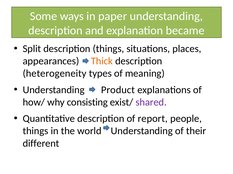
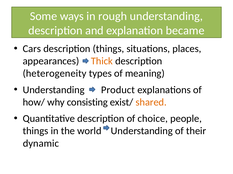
paper: paper -> rough (113, 16)
Split: Split -> Cars (32, 49)
shared colour: purple -> orange (151, 103)
report: report -> choice (153, 119)
different: different -> dynamic (41, 144)
